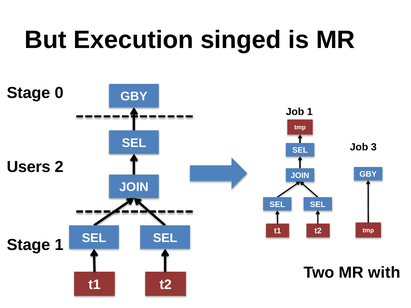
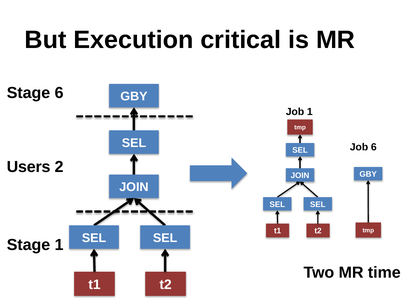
singed: singed -> critical (241, 40)
Stage 0: 0 -> 6 (59, 93)
Job 3: 3 -> 6 (374, 147)
with: with -> time (384, 273)
